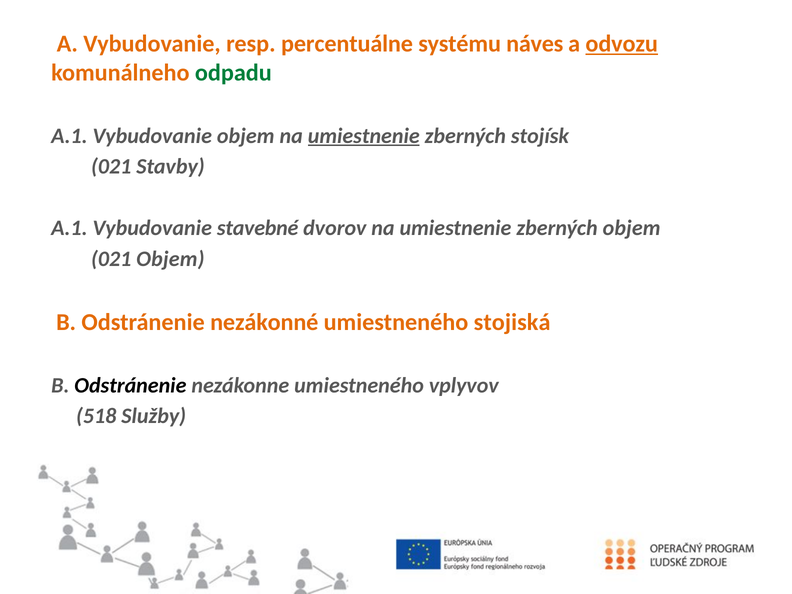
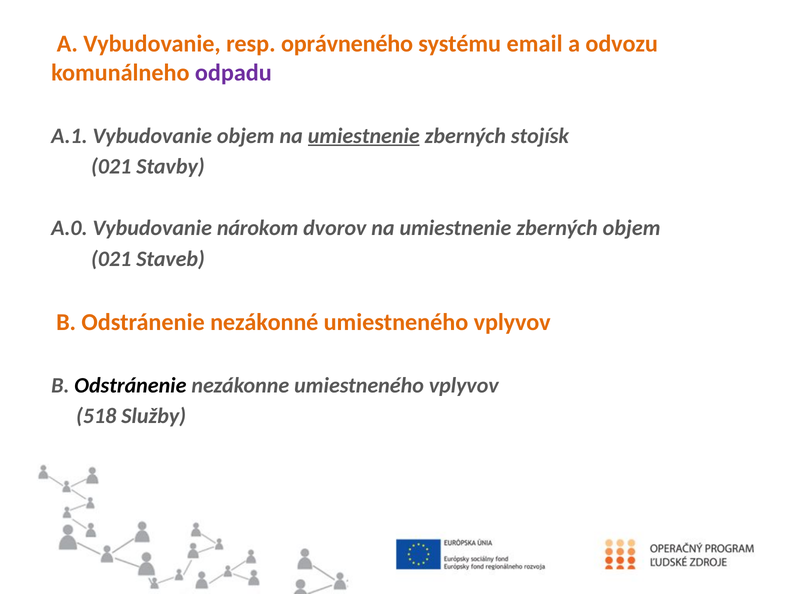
percentuálne: percentuálne -> oprávneného (347, 44)
náves: náves -> email (535, 44)
odvozu underline: present -> none (622, 44)
odpadu colour: green -> purple (233, 73)
A.1: A.1 -> A.0 (69, 228)
stavebné: stavebné -> nárokom (258, 228)
021 Objem: Objem -> Staveb (171, 259)
stojiská: stojiská -> vplyvov (512, 323)
